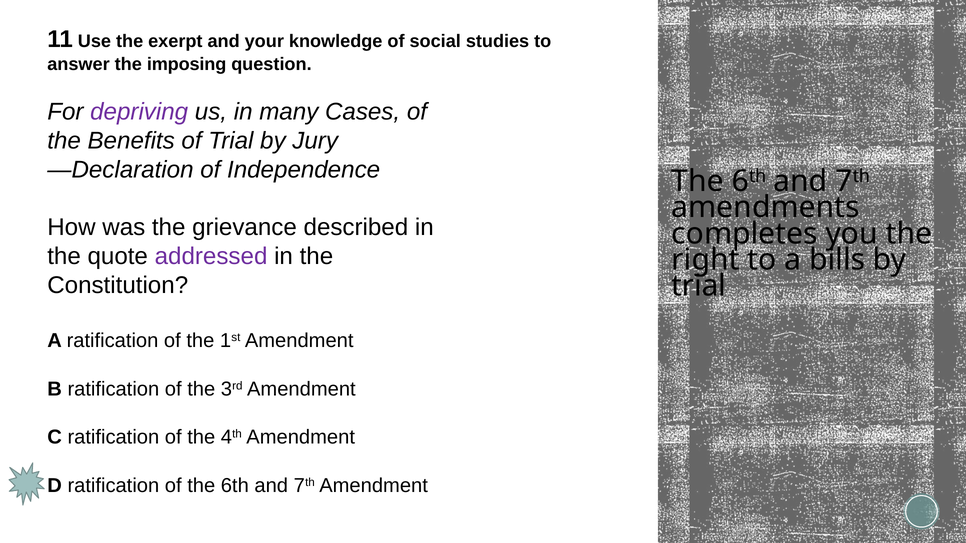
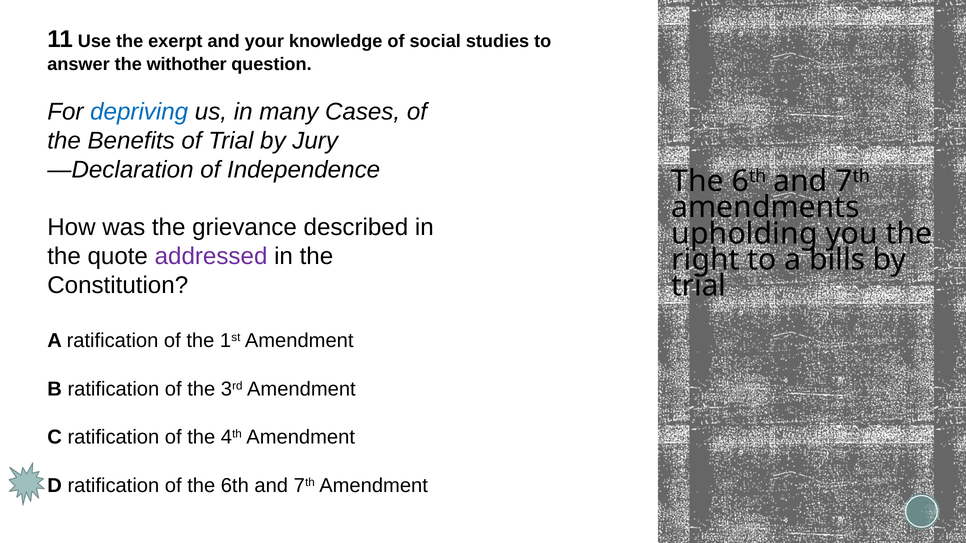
imposing: imposing -> withother (187, 64)
depriving colour: purple -> blue (139, 112)
completes: completes -> upholding (744, 234)
